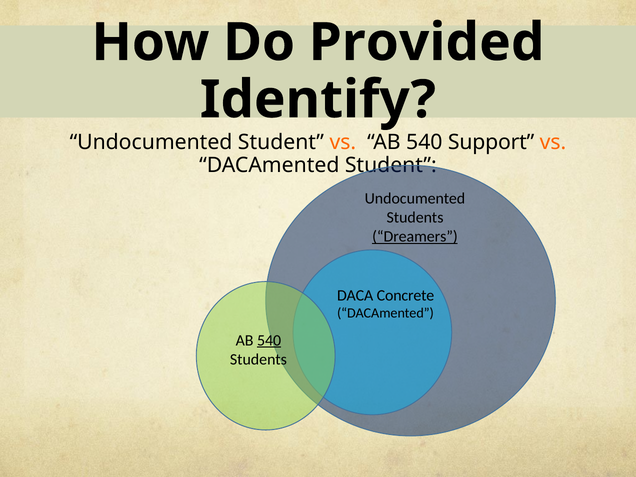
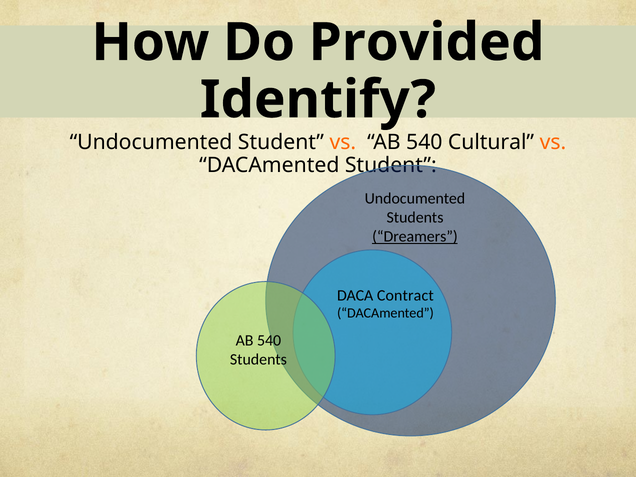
Support: Support -> Cultural (491, 142)
Concrete: Concrete -> Contract (405, 295)
540 underline: present -> none (269, 340)
